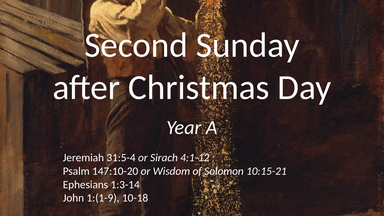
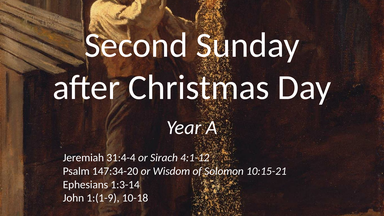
31:5-4: 31:5-4 -> 31:4-4 (121, 158)
147:10-20: 147:10-20 -> 147:34-20 (115, 171)
